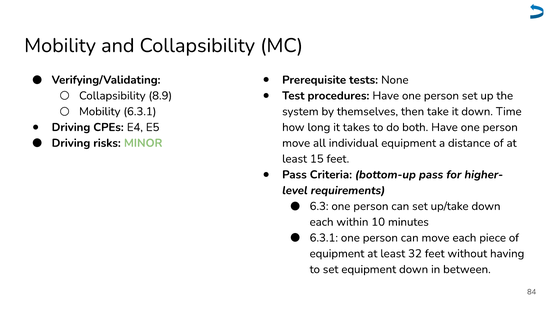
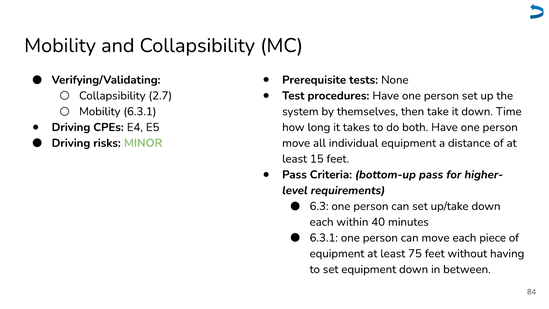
8.9: 8.9 -> 2.7 (160, 96)
10: 10 -> 40 (378, 222)
32: 32 -> 75 (415, 253)
